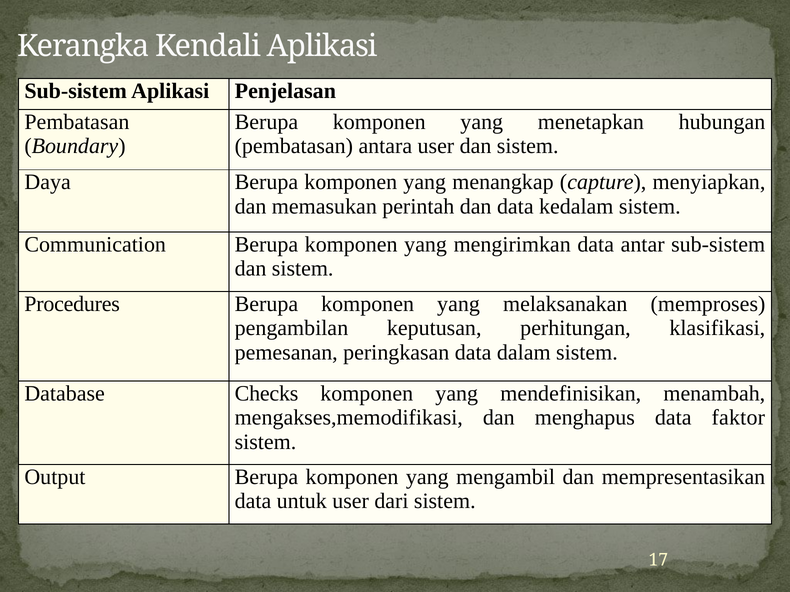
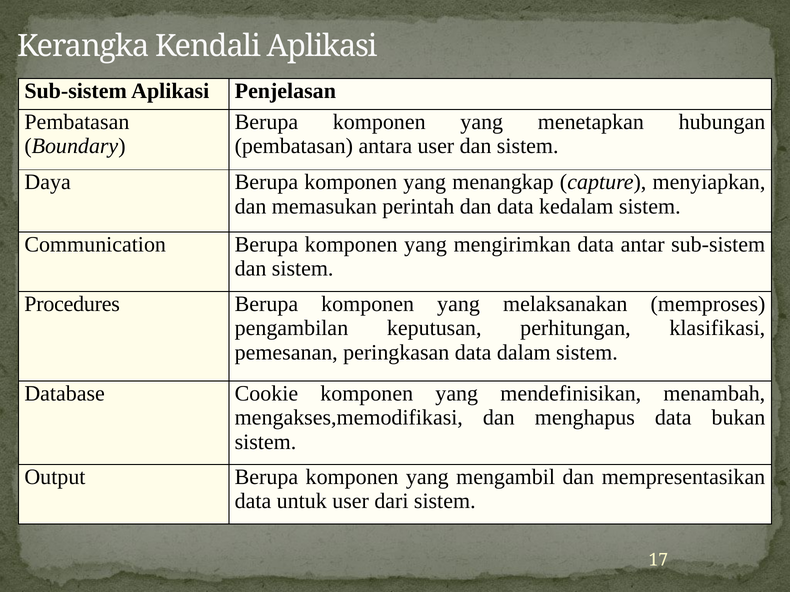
Checks: Checks -> Cookie (266, 394)
faktor: faktor -> bukan (738, 418)
